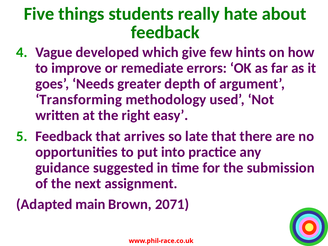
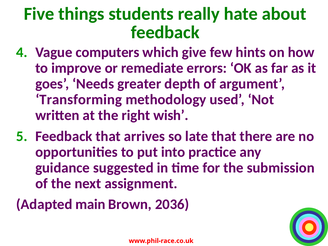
developed: developed -> computers (107, 52)
easy: easy -> wish (171, 115)
2071: 2071 -> 2036 (172, 204)
